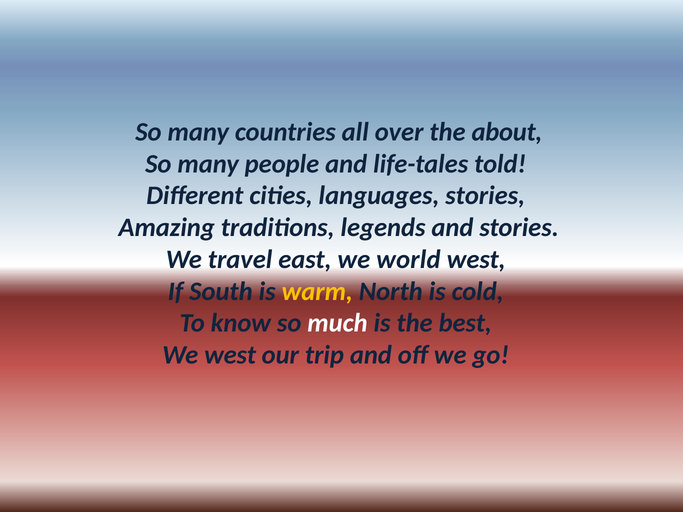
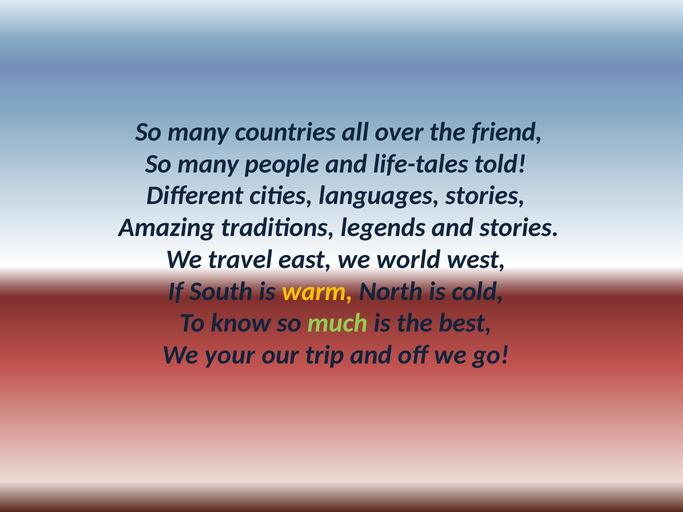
about: about -> friend (507, 132)
much colour: white -> light green (337, 323)
We west: west -> your (230, 355)
